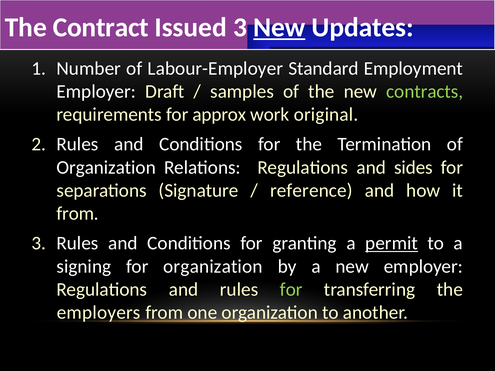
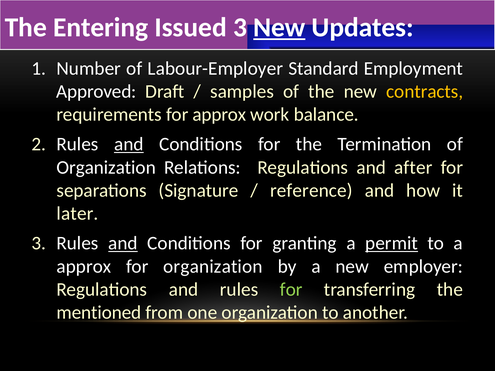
Contract: Contract -> Entering (101, 27)
Employer: Employer -> Approved (96, 92)
contracts colour: light green -> yellow (425, 92)
original: original -> balance (326, 115)
and underline: none -> present (129, 144)
sides: sides -> after (413, 167)
from: from -> later (77, 214)
and underline: none -> present (123, 243)
signing: signing -> approx (84, 267)
employers: employers -> mentioned (99, 313)
